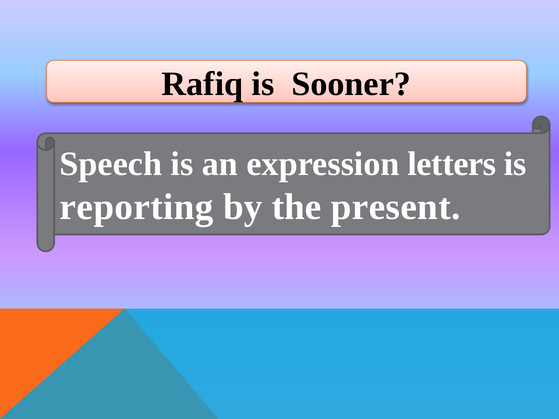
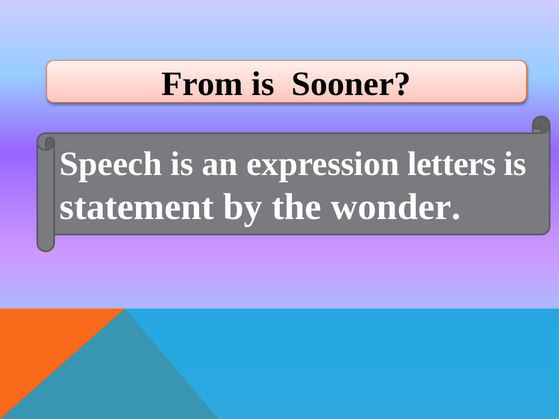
Rafiq: Rafiq -> From (202, 84)
reporting: reporting -> statement (137, 207)
present: present -> wonder (396, 207)
